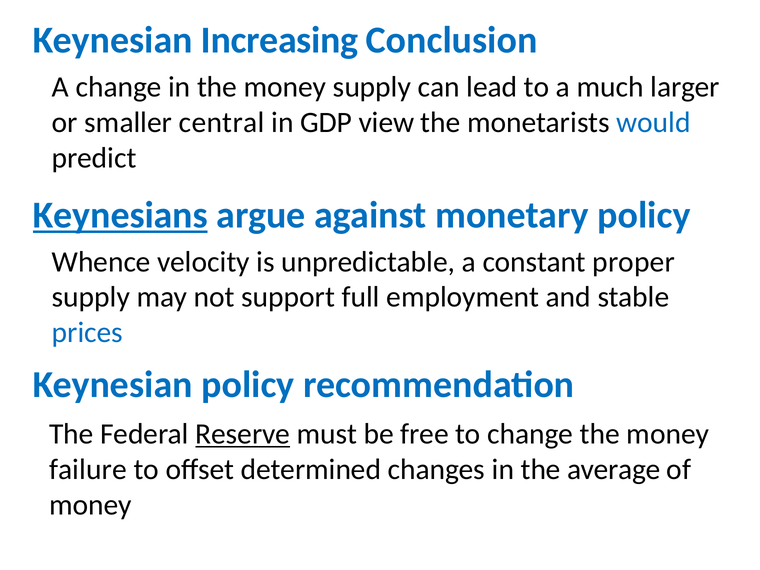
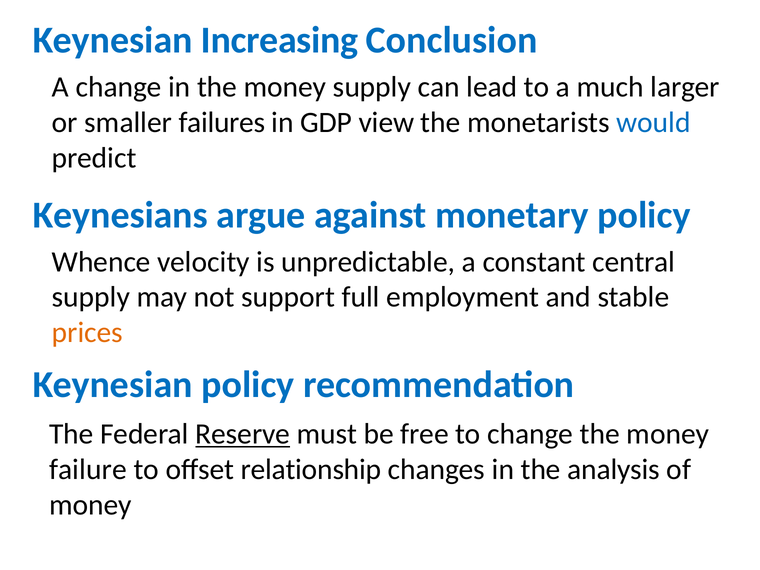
central: central -> failures (222, 122)
Keynesians underline: present -> none (120, 215)
proper: proper -> central (634, 262)
prices colour: blue -> orange (87, 333)
determined: determined -> relationship (311, 470)
average: average -> analysis (614, 470)
